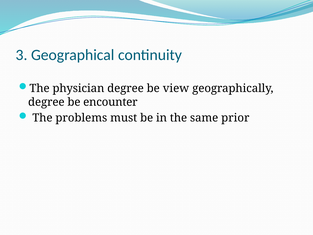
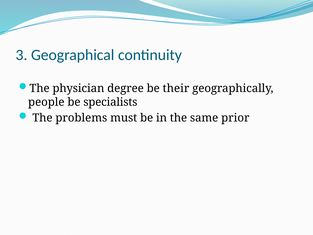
view: view -> their (176, 88)
degree: degree -> people (46, 102)
encounter: encounter -> specialists (110, 102)
